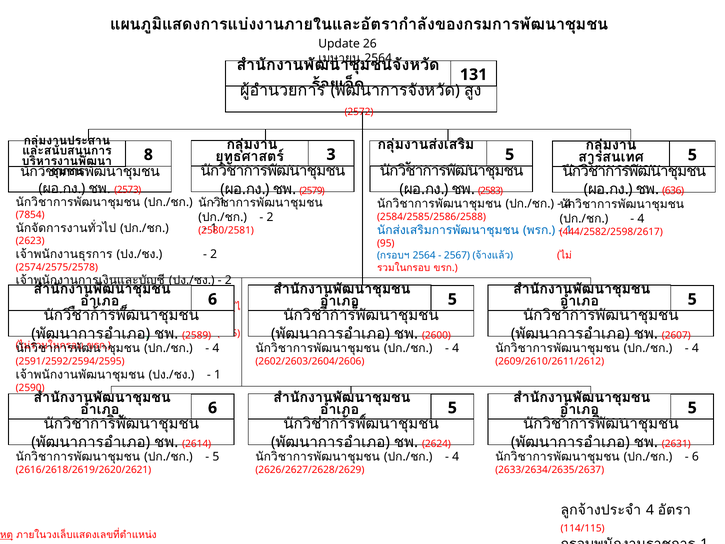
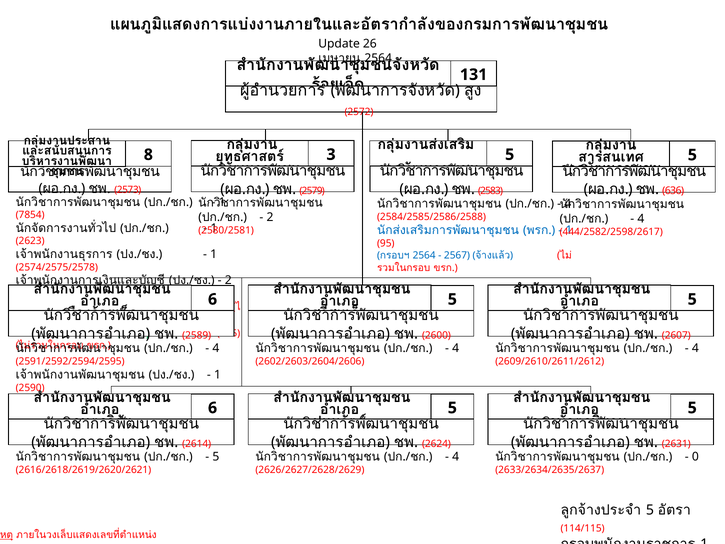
2: 2 -> 1 (214, 254)
6: 6 -> 0 (695, 456)
4: 4 -> 5 (650, 510)
